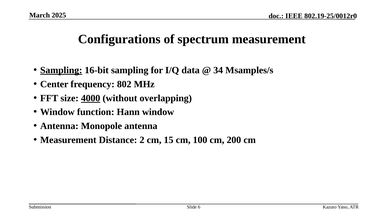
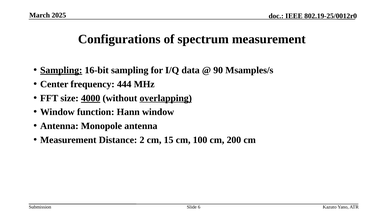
34: 34 -> 90 (218, 70)
802: 802 -> 444 (124, 84)
overlapping underline: none -> present (166, 98)
